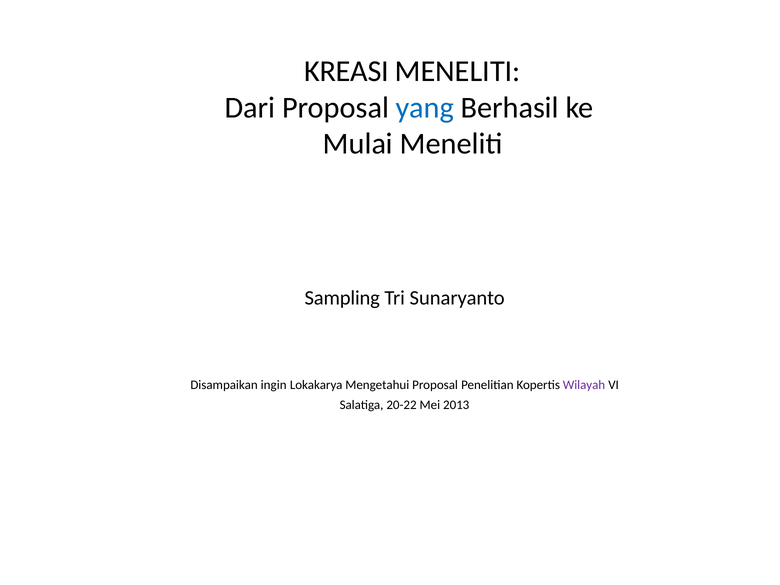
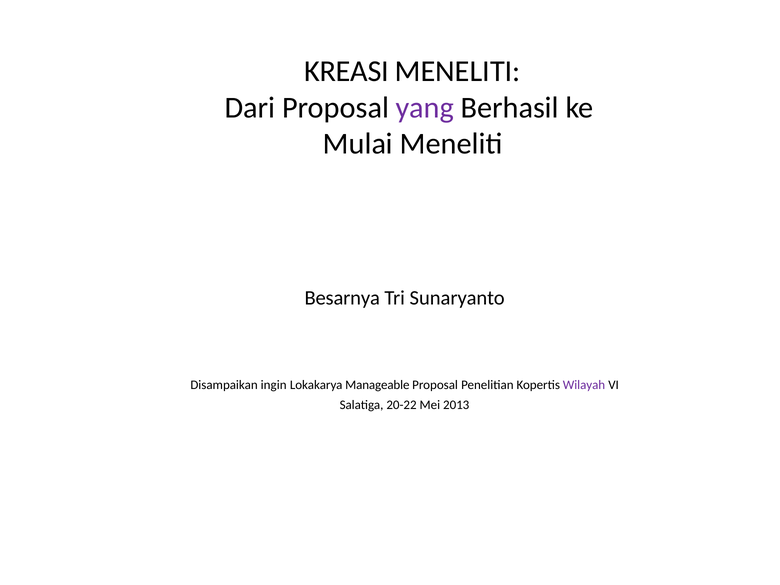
yang colour: blue -> purple (425, 108)
Sampling: Sampling -> Besarnya (342, 298)
Mengetahui: Mengetahui -> Manageable (377, 385)
